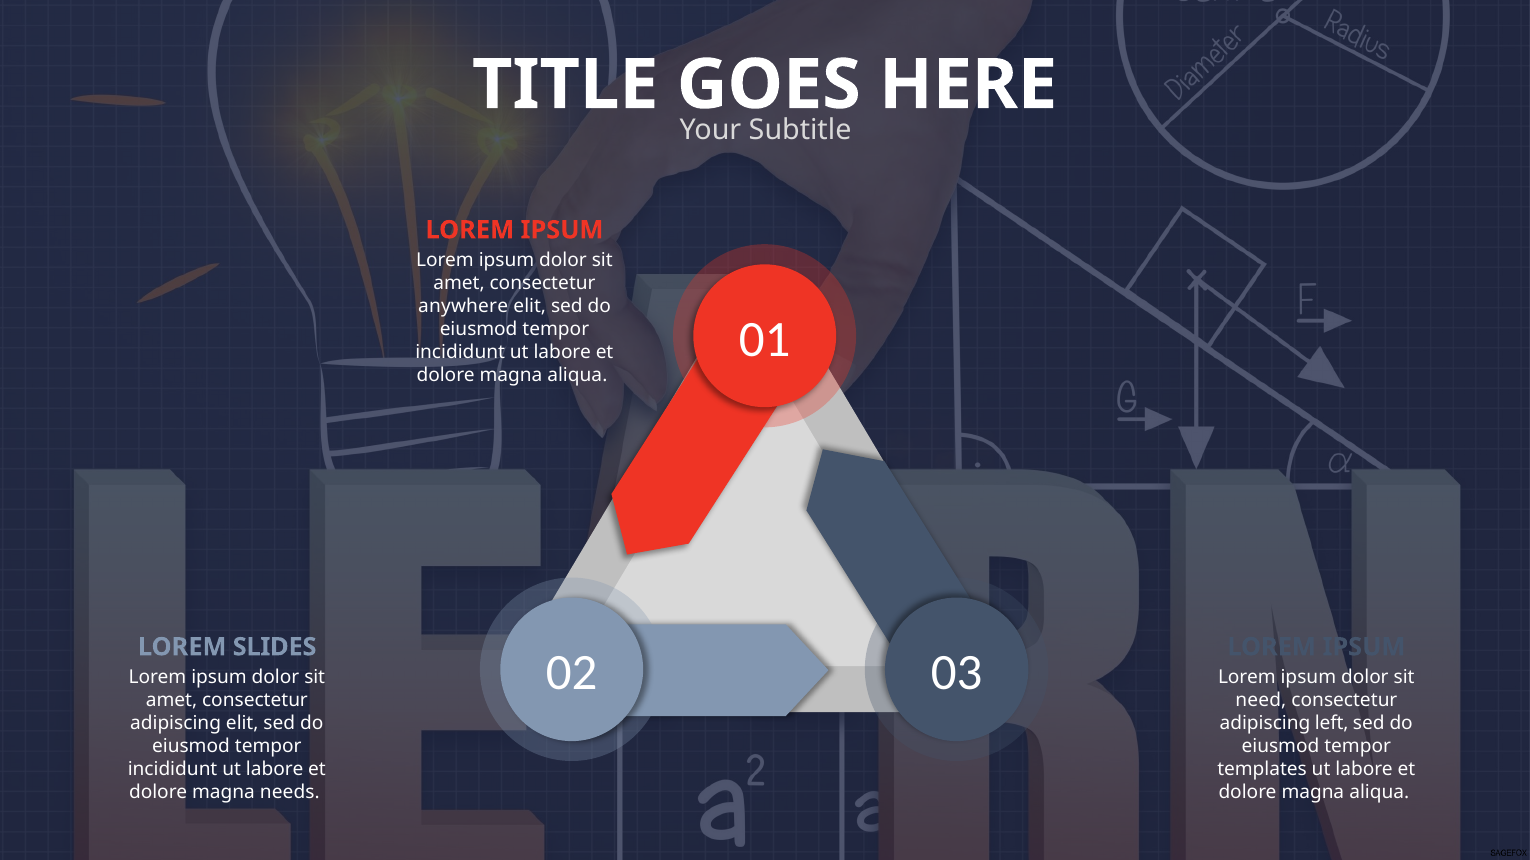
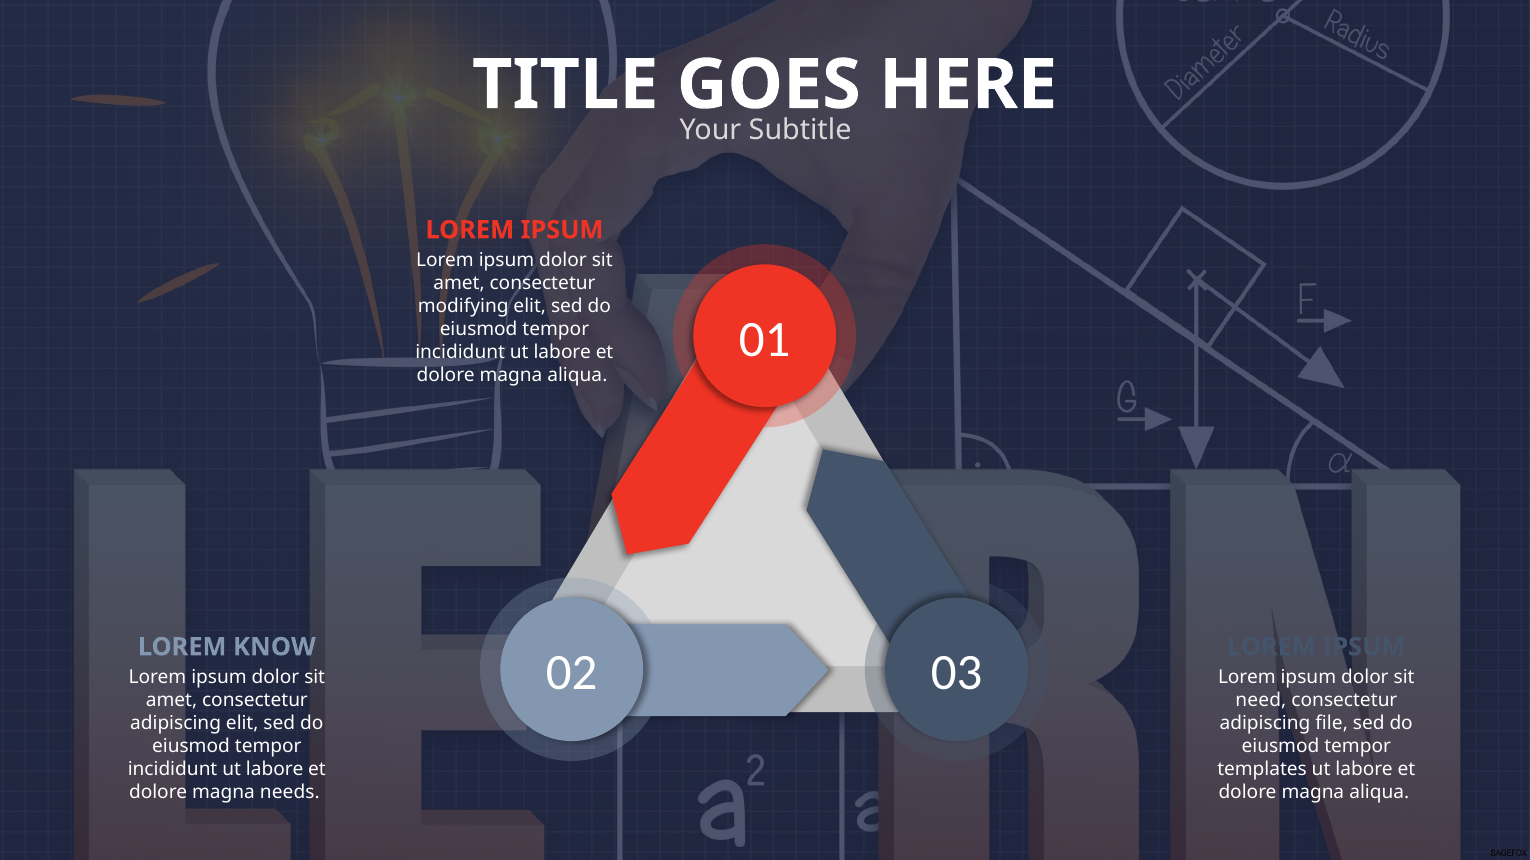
anywhere: anywhere -> modifying (463, 306)
SLIDES: SLIDES -> KNOW (274, 647)
left: left -> file (1332, 723)
